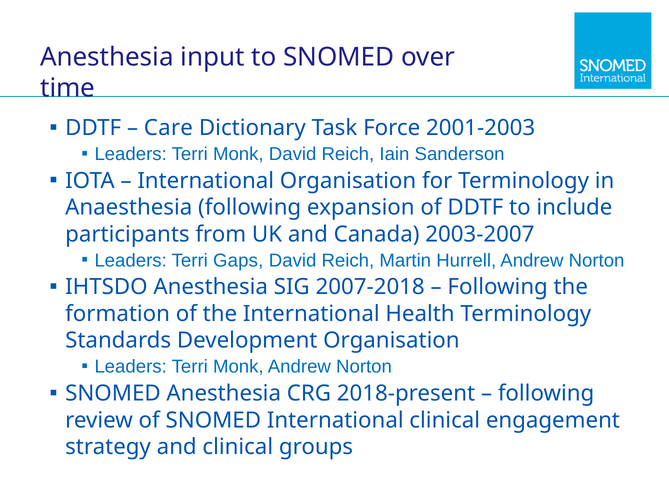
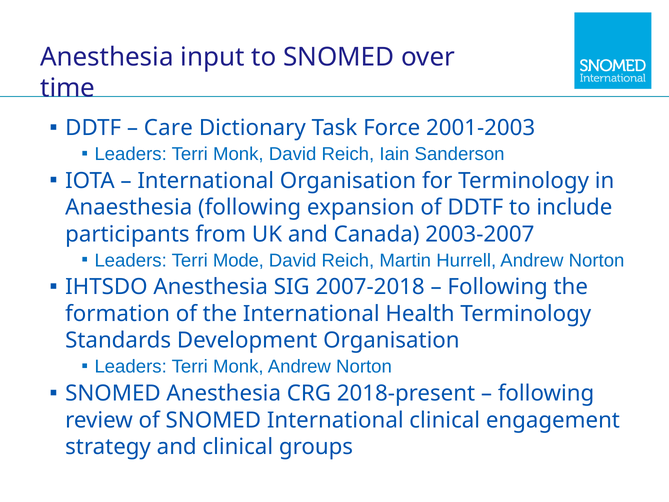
Gaps: Gaps -> Mode (238, 260)
